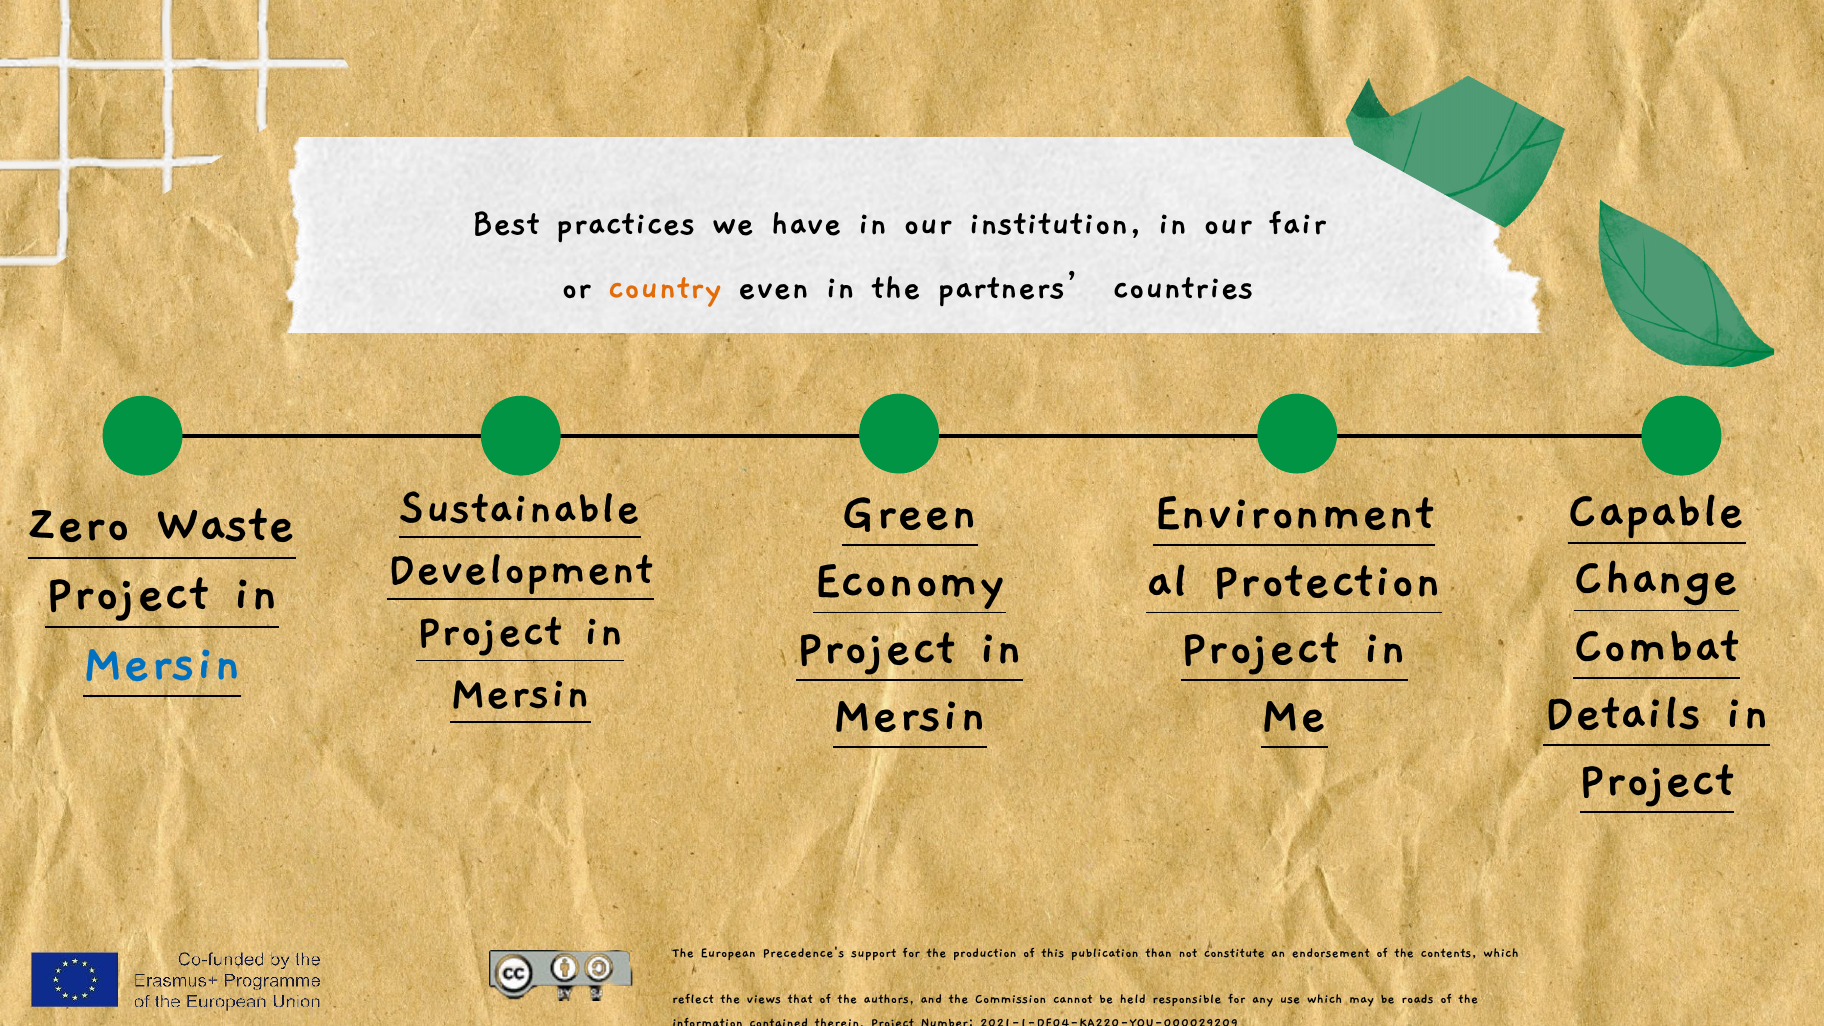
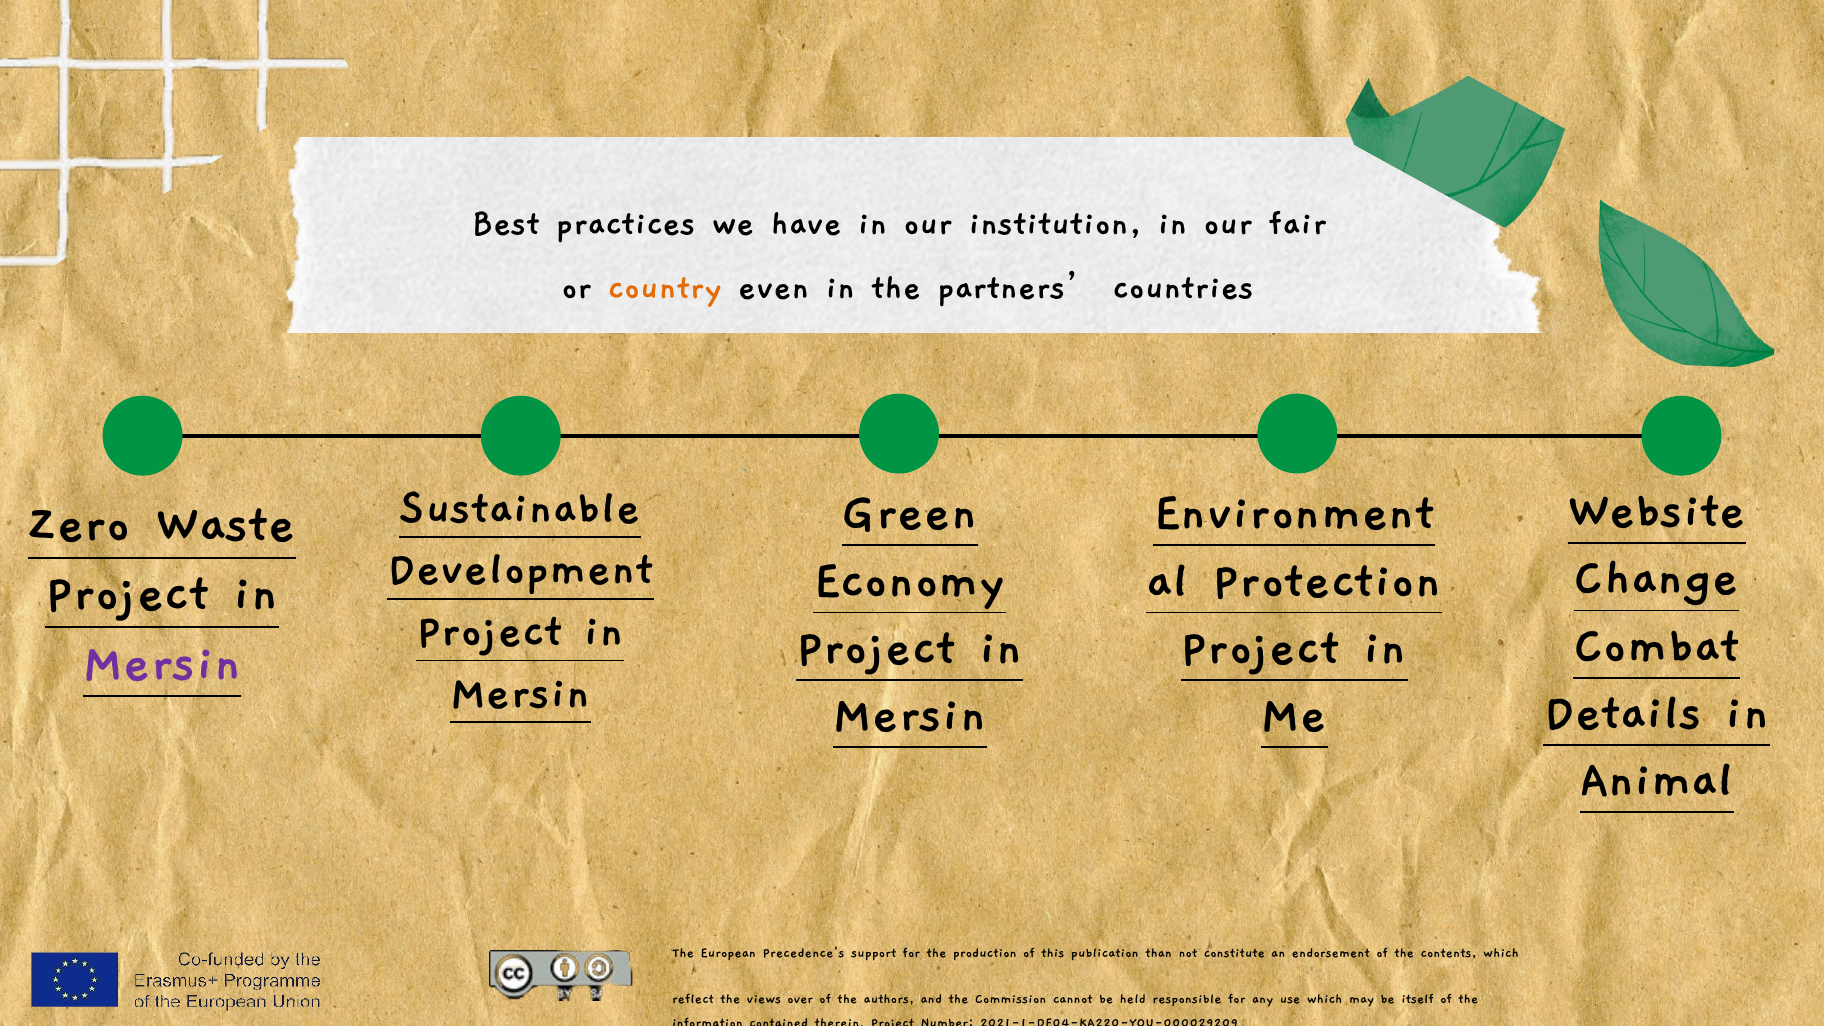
Capable: Capable -> Website (1657, 508)
Mersin colour: blue -> purple (162, 660)
Project: Project -> Animal (1657, 777)
that: that -> over (800, 999)
roads: roads -> itself (1418, 999)
